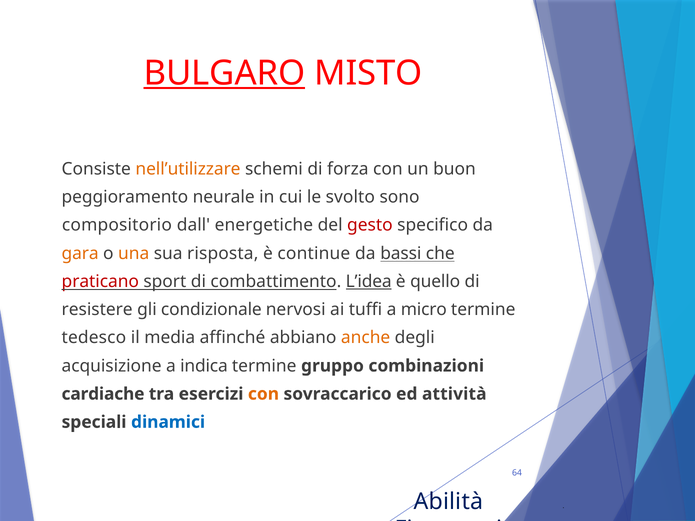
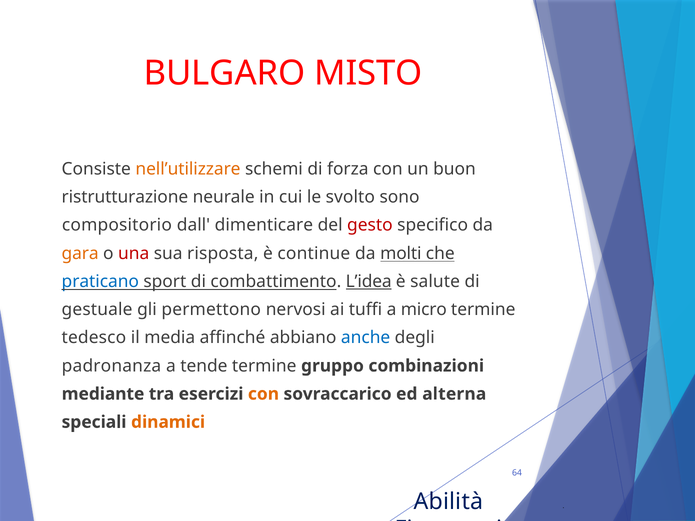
BULGARO underline: present -> none (224, 73)
peggioramento: peggioramento -> ristrutturazione (125, 197)
energetiche: energetiche -> dimenticare (264, 225)
una colour: orange -> red (134, 253)
bassi: bassi -> molti (401, 253)
praticano colour: red -> blue (100, 282)
quello: quello -> salute (435, 282)
resistere: resistere -> gestuale (97, 310)
condizionale: condizionale -> permettono (211, 310)
anche colour: orange -> blue (366, 338)
acquisizione: acquisizione -> padronanza (111, 366)
indica: indica -> tende (204, 366)
cardiache: cardiache -> mediante (103, 394)
attività: attività -> alterna (454, 394)
dinamici colour: blue -> orange (168, 422)
